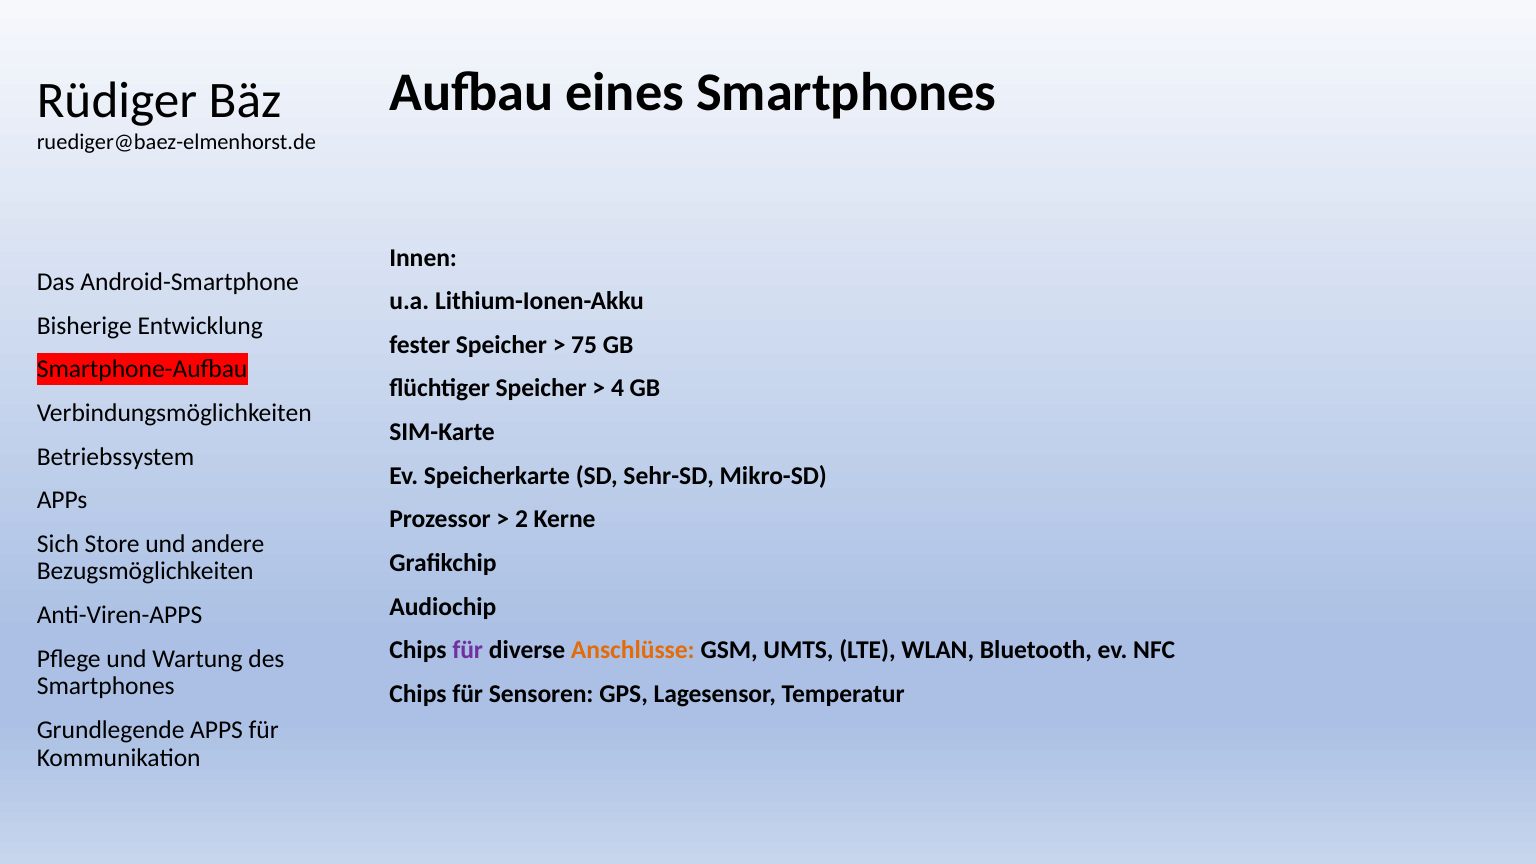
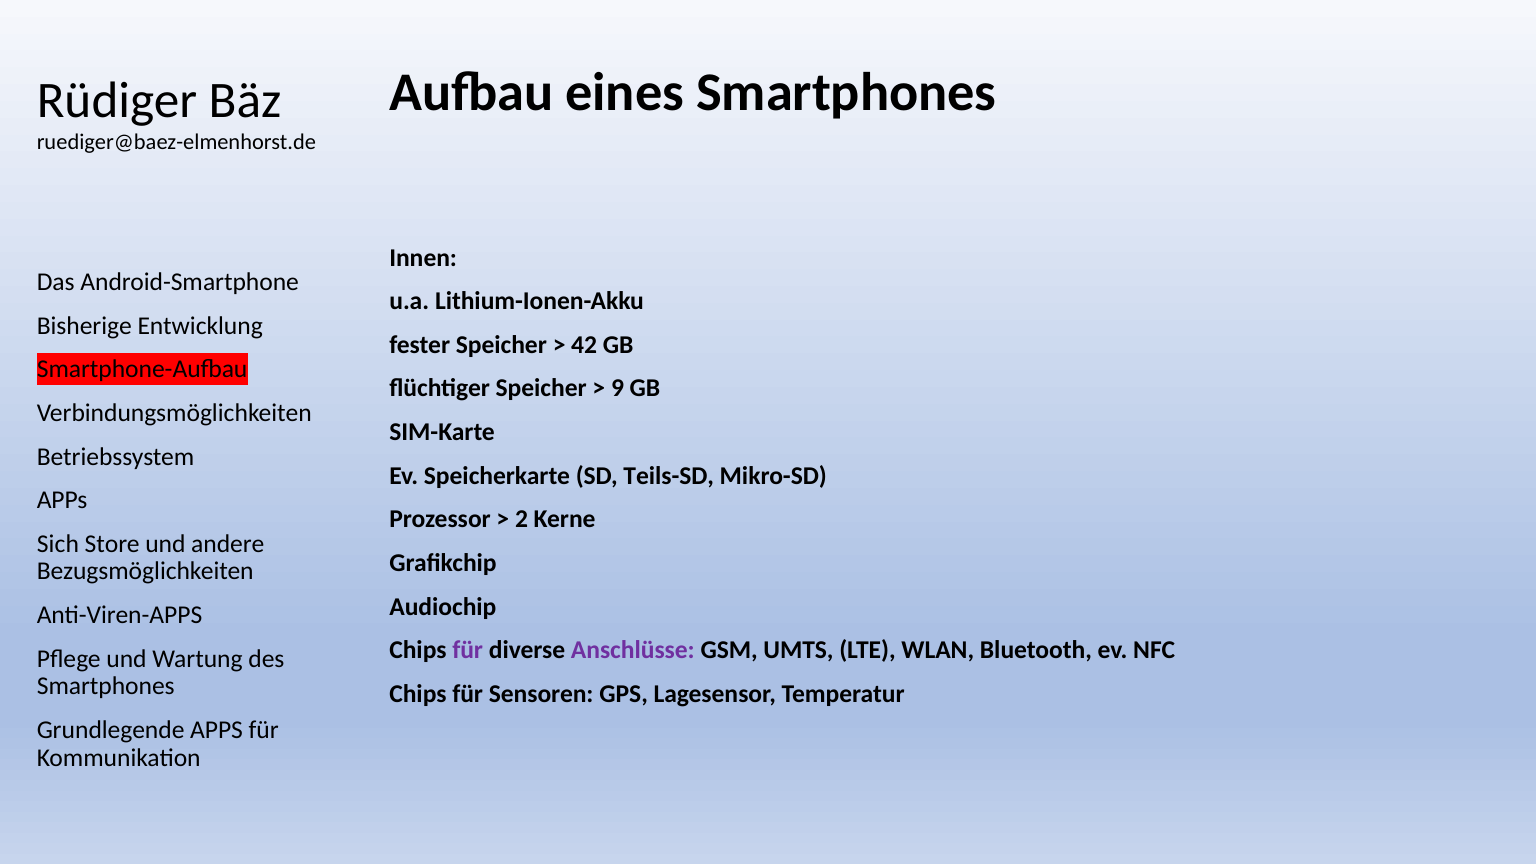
75: 75 -> 42 (584, 345)
4: 4 -> 9 (617, 388)
Sehr-SD: Sehr-SD -> Teils-SD (669, 476)
Anschlüsse colour: orange -> purple (633, 650)
